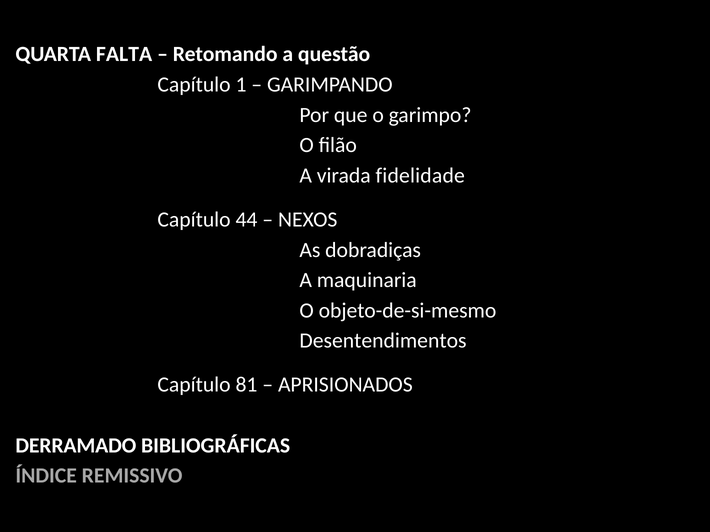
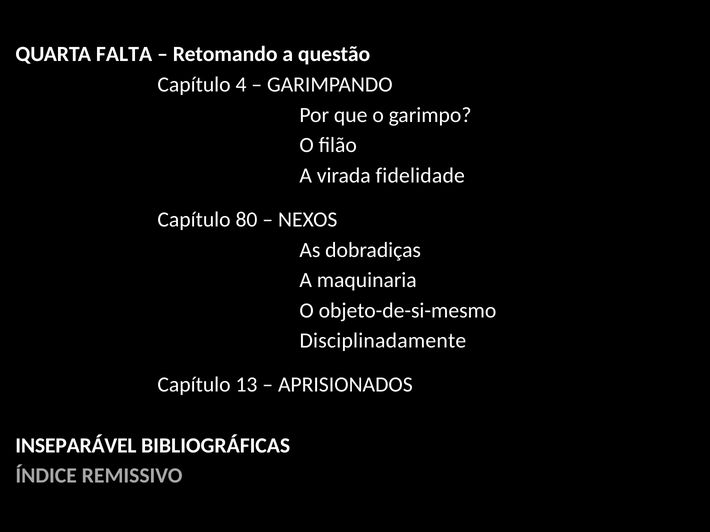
1: 1 -> 4 (241, 85)
44: 44 -> 80 (246, 220)
Desentendimentos: Desentendimentos -> Disciplinadamente (383, 341)
81: 81 -> 13 (246, 385)
DERRAMADO: DERRAMADO -> INSEPARÁVEL (76, 446)
